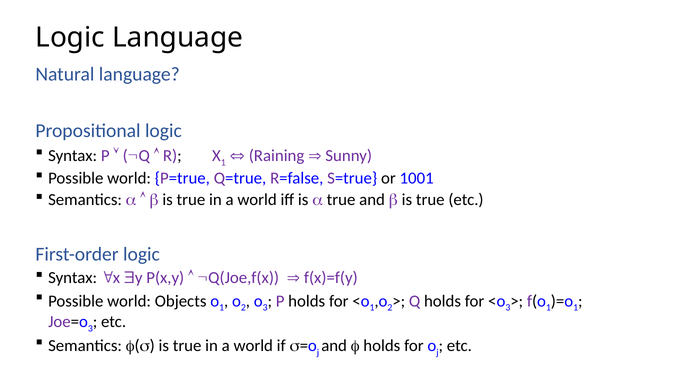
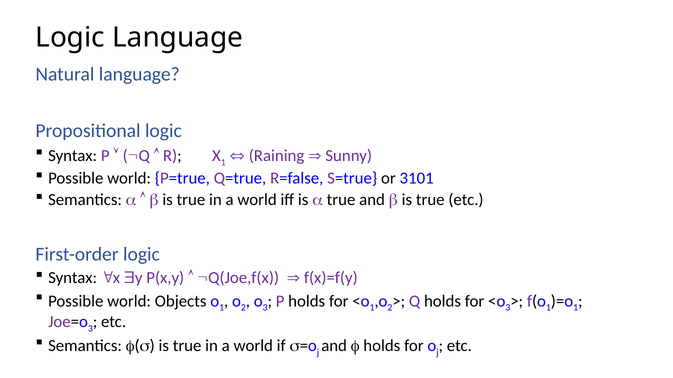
1001: 1001 -> 3101 (417, 178)
